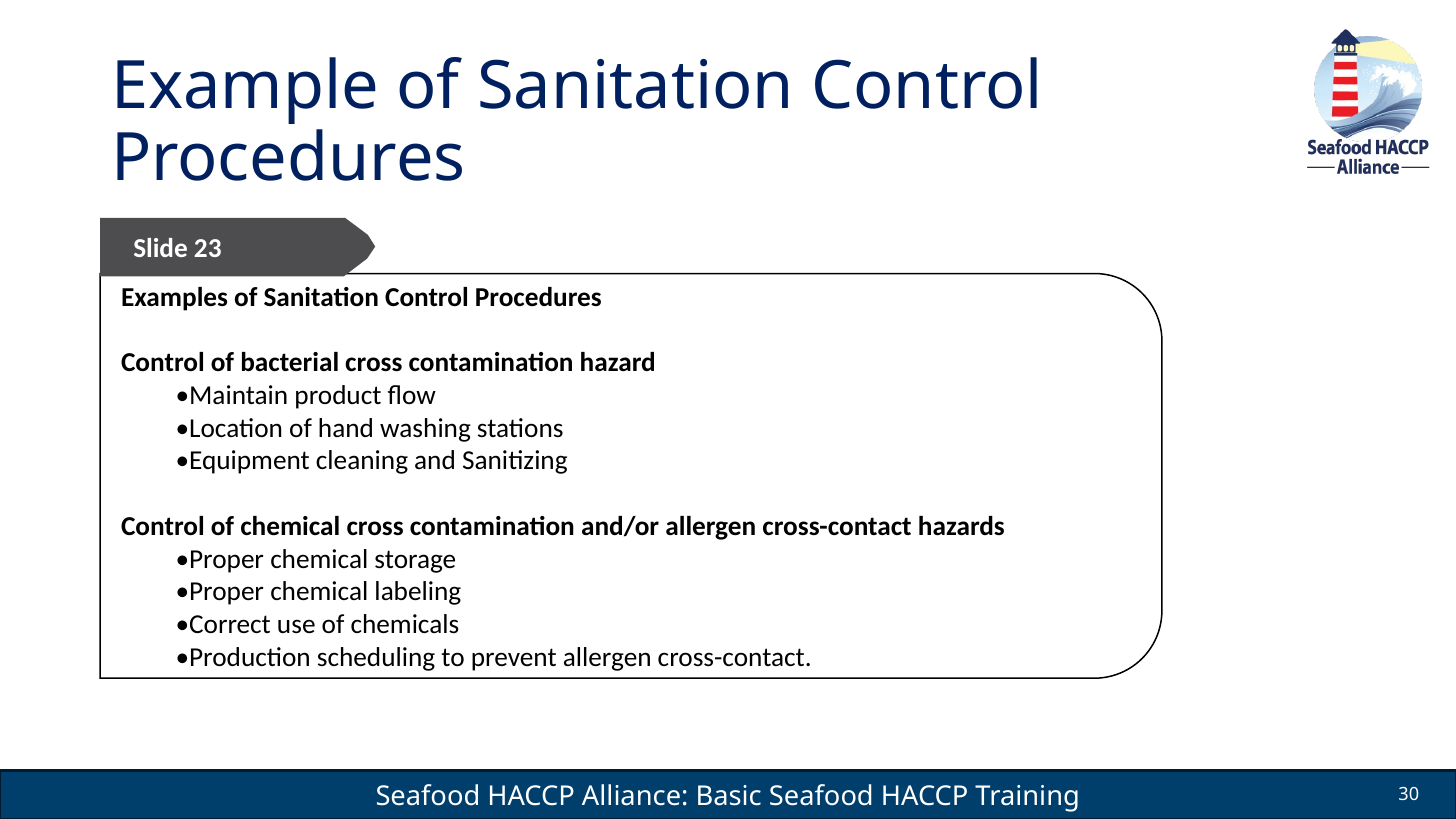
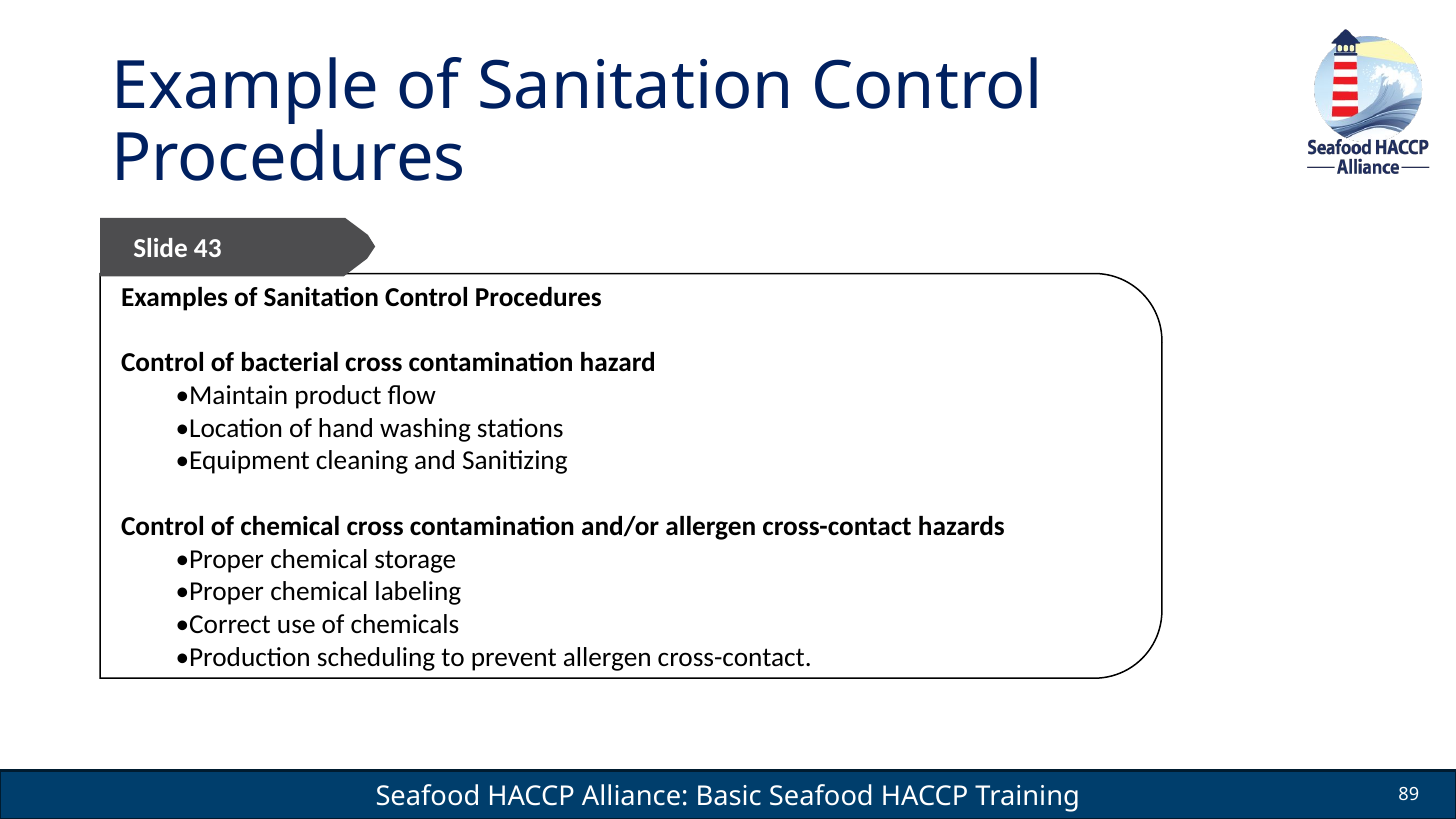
23: 23 -> 43 (208, 249)
30: 30 -> 89 (1409, 795)
